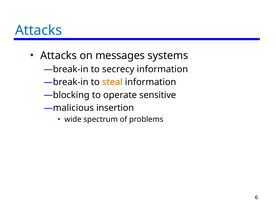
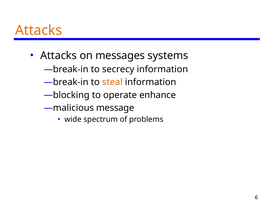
Attacks colour: blue -> orange (39, 30)
sensitive: sensitive -> enhance (158, 95)
insertion: insertion -> message (115, 108)
